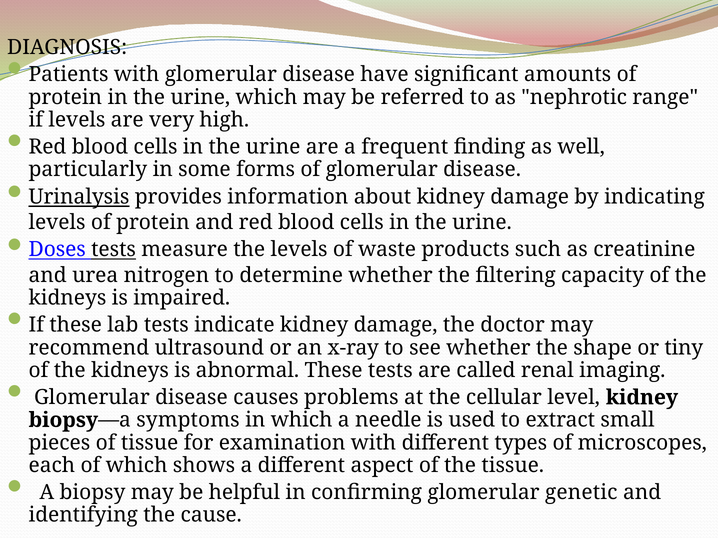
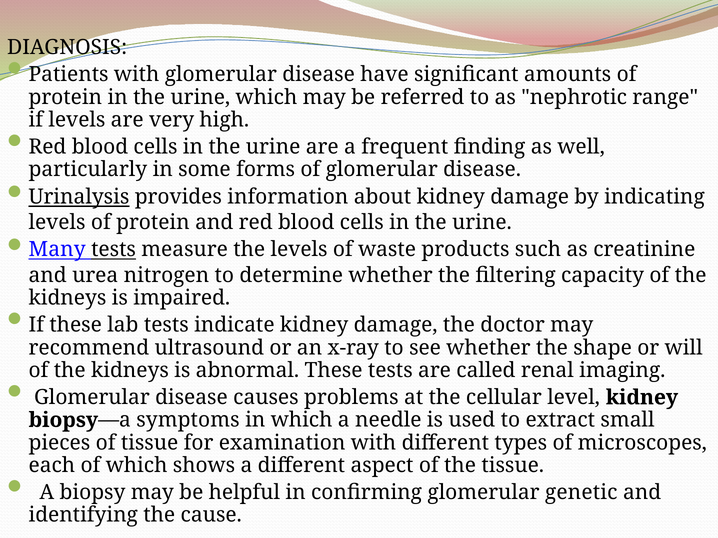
Doses: Doses -> Many (57, 250)
tiny: tiny -> will (684, 348)
